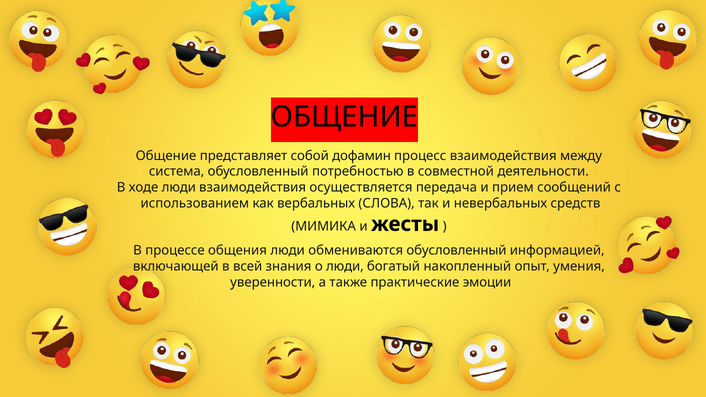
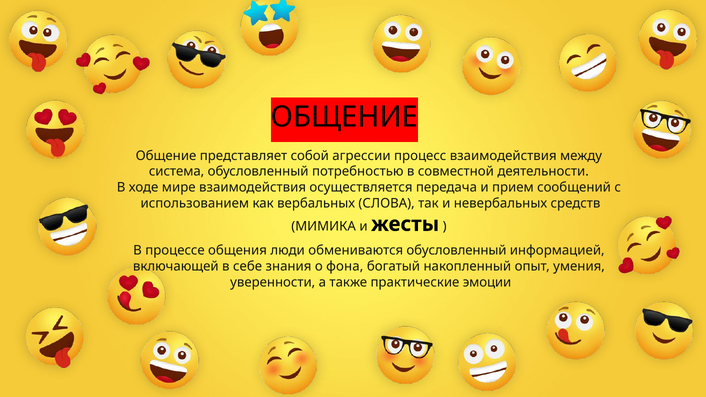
дофамин: дофамин -> агрессии (361, 156)
ходе люди: люди -> мире (179, 187)
всей: всей -> себе (248, 266)
о люди: люди -> фона (345, 266)
